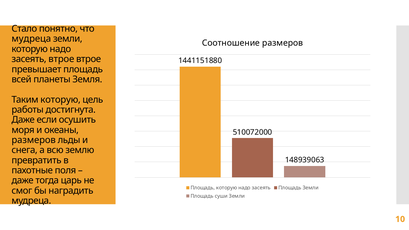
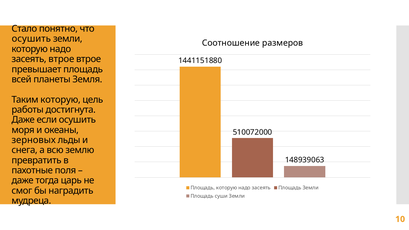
мудреца: мудреца -> осушить (31, 39)
размеров: размеров -> зерновых (34, 140)
